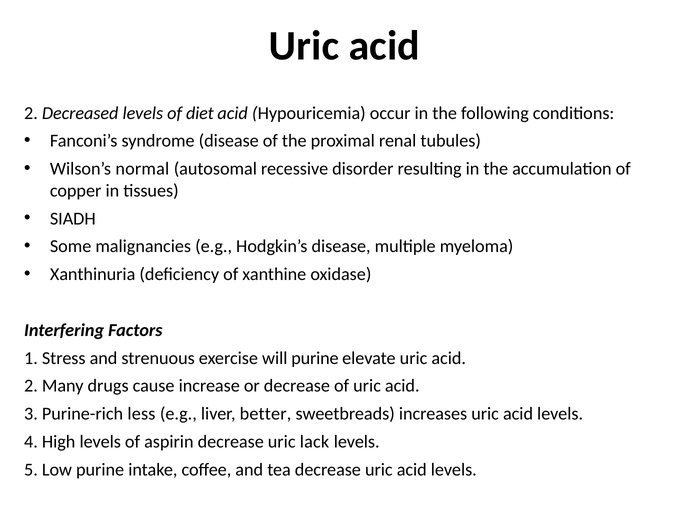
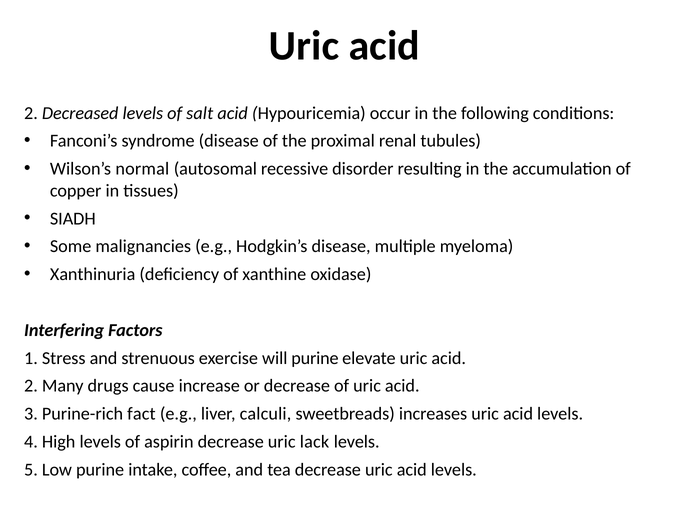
diet: diet -> salt (200, 113)
less: less -> fact (141, 414)
better: better -> calculi (266, 414)
